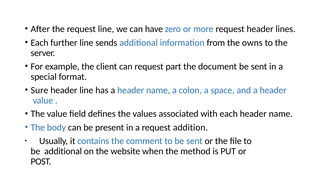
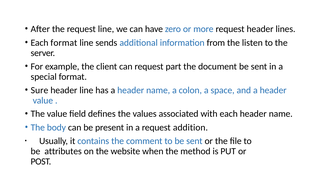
Each further: further -> format (64, 43)
owns: owns -> listen (252, 43)
be additional: additional -> attributes (63, 151)
